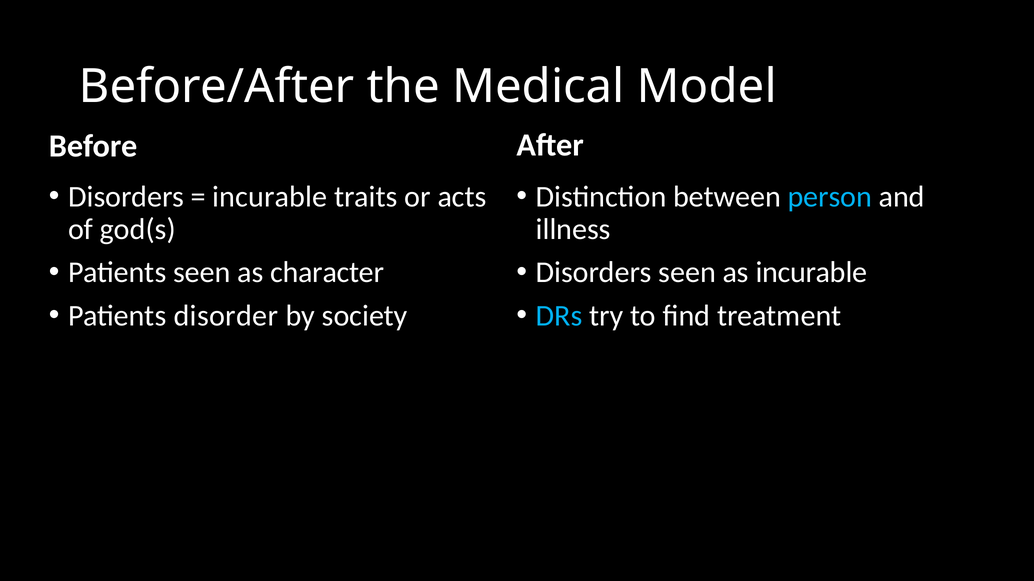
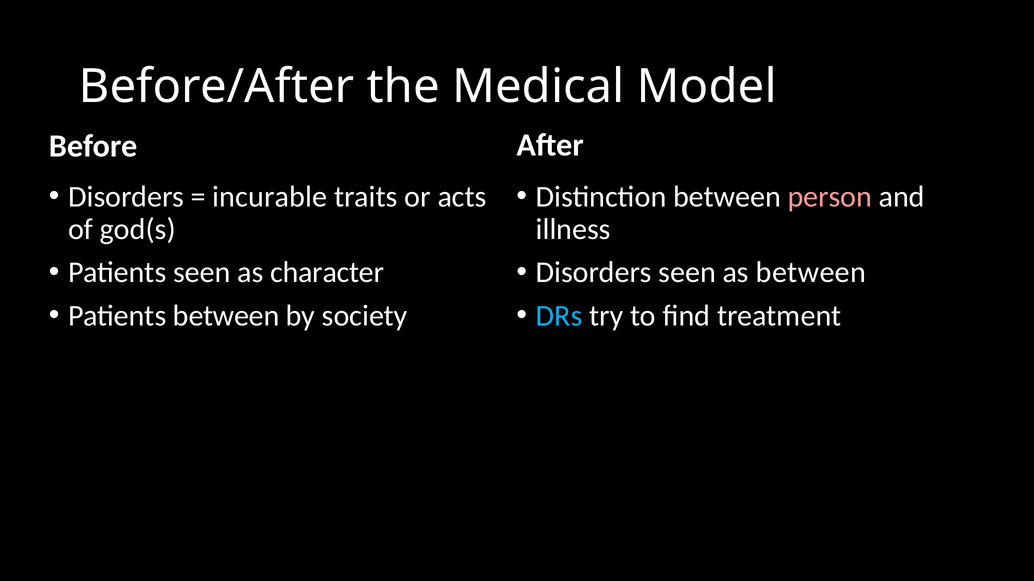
person colour: light blue -> pink (830, 197)
as incurable: incurable -> between (811, 273)
Patients disorder: disorder -> between (226, 316)
